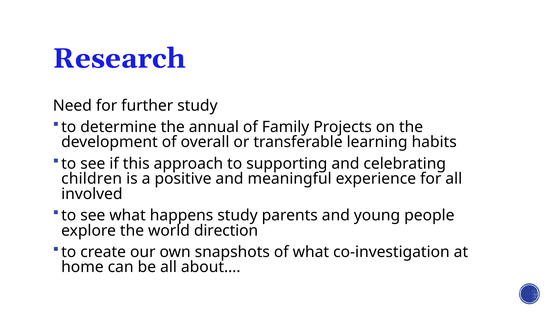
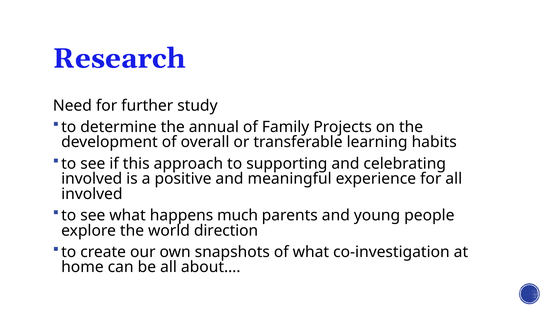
children: children -> involved (92, 179)
happens study: study -> much (238, 215)
